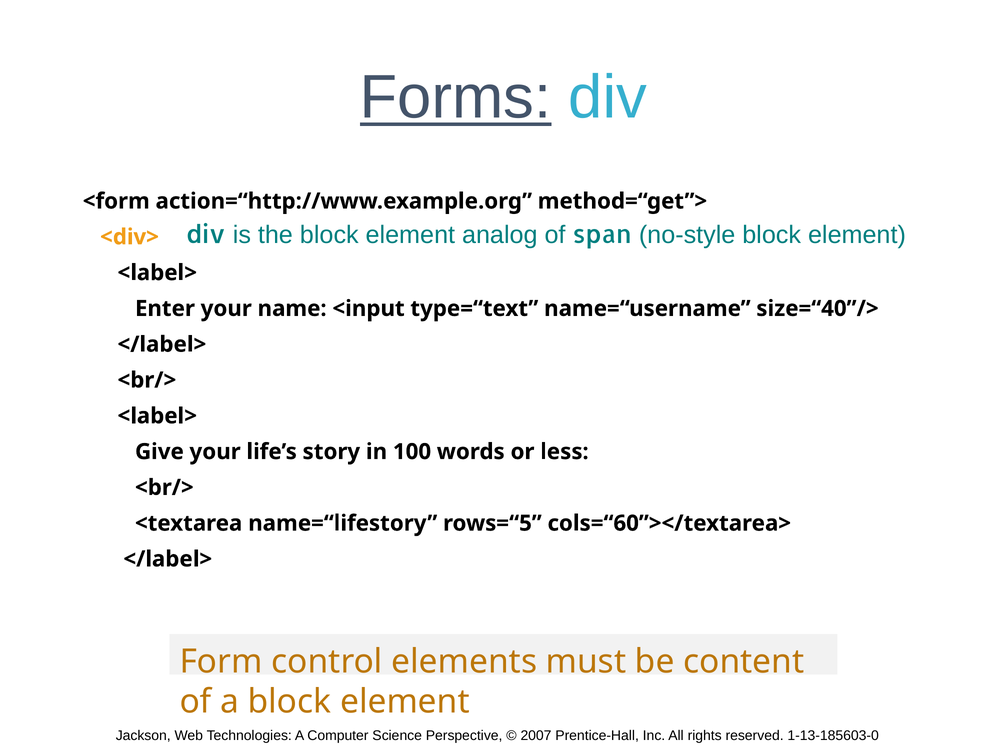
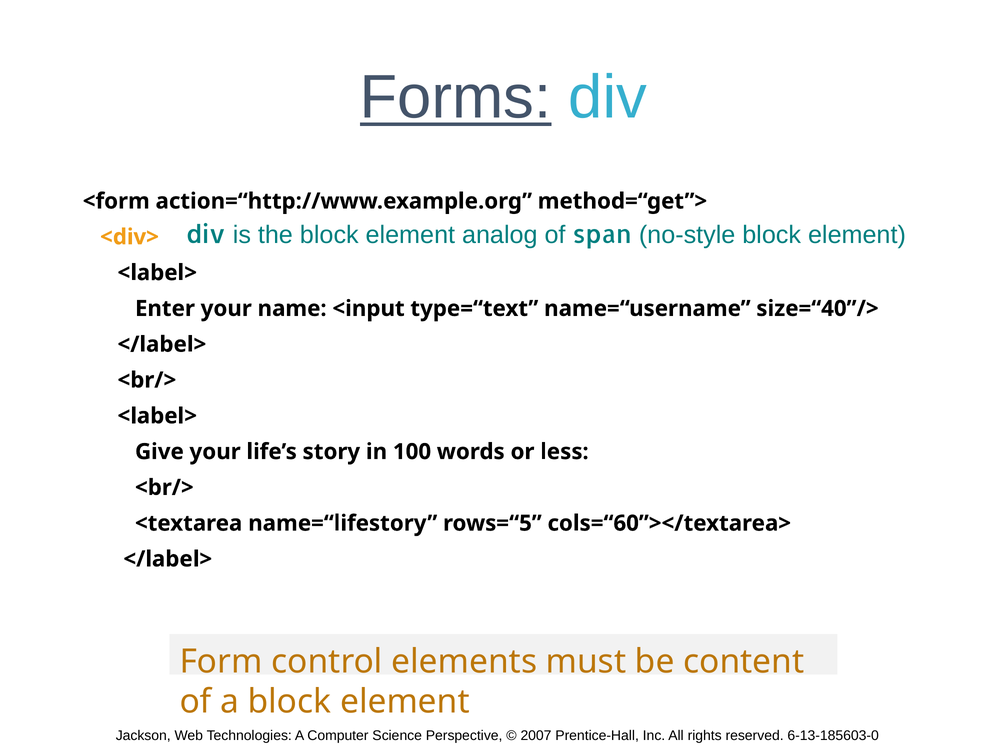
1-13-185603-0: 1-13-185603-0 -> 6-13-185603-0 (833, 736)
